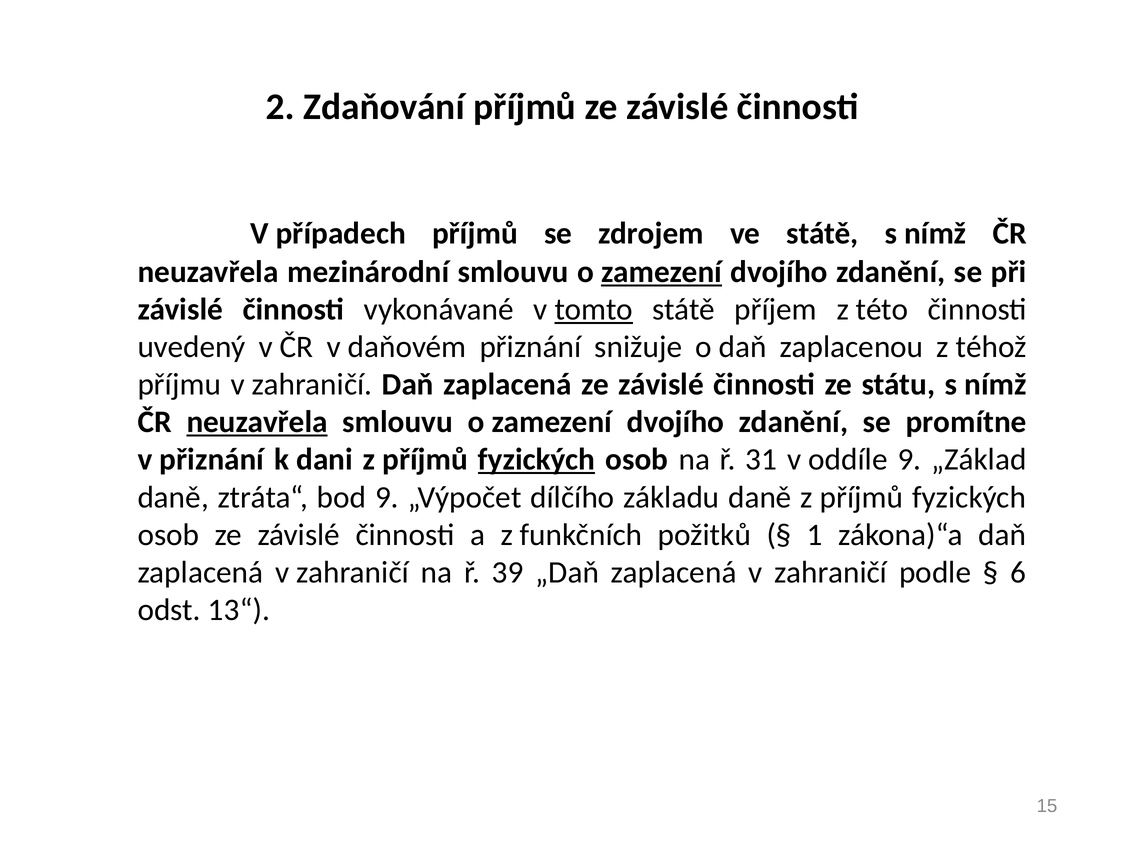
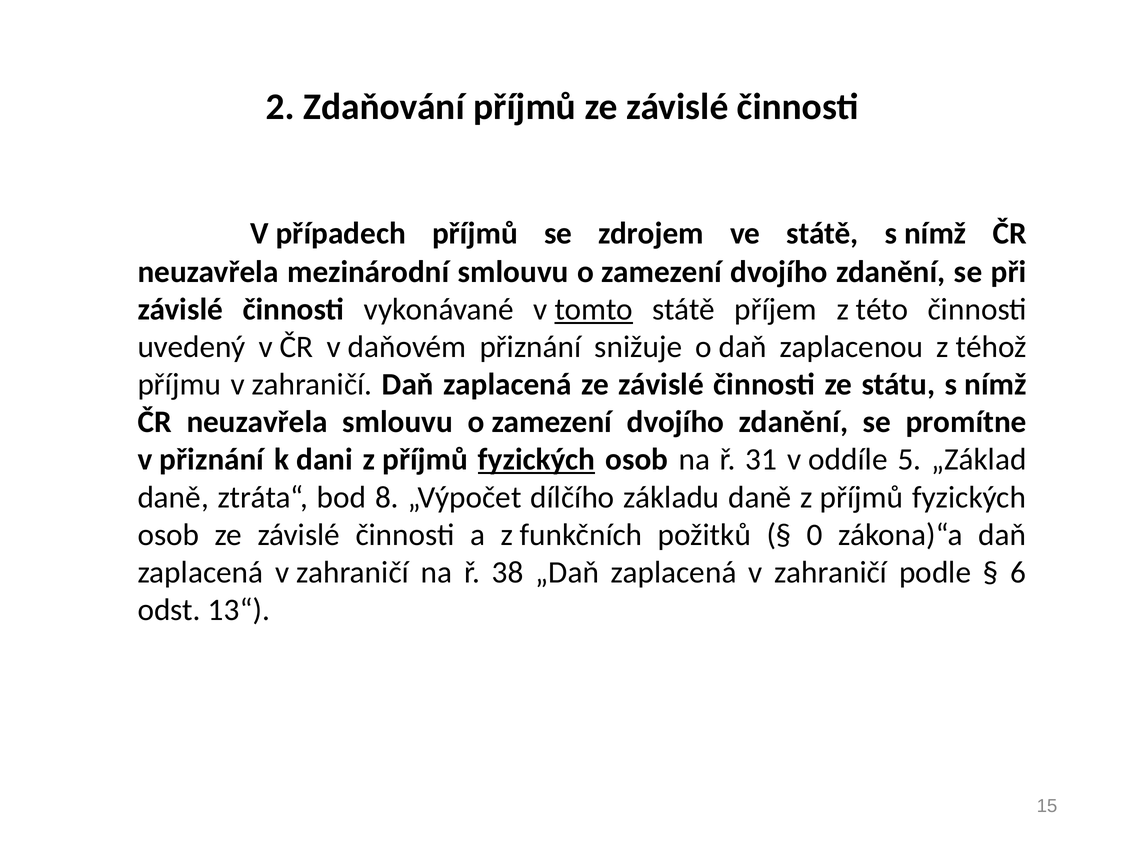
zamezení underline: present -> none (662, 272)
neuzavřela underline: present -> none (257, 422)
oddíle 9: 9 -> 5 (909, 460)
bod 9: 9 -> 8 (387, 497)
1: 1 -> 0 (815, 535)
39: 39 -> 38 (508, 572)
